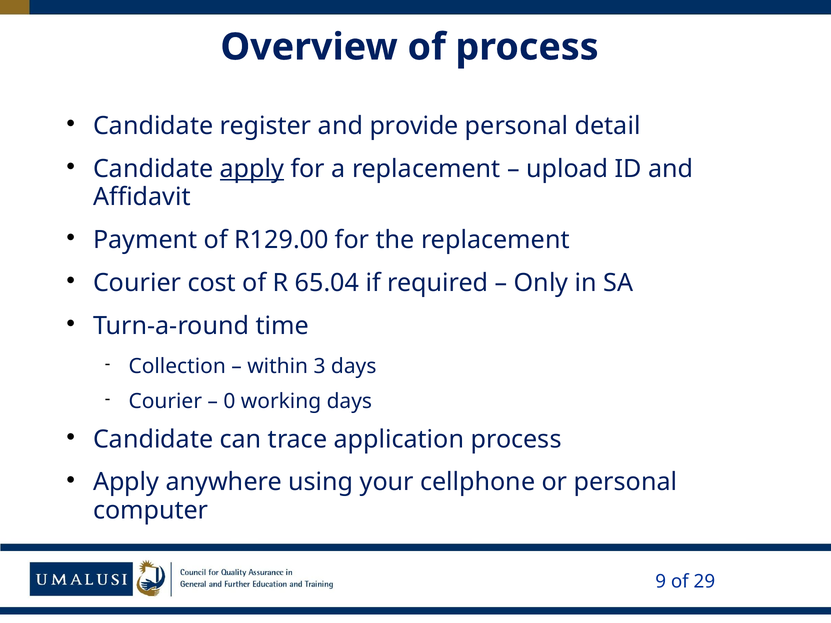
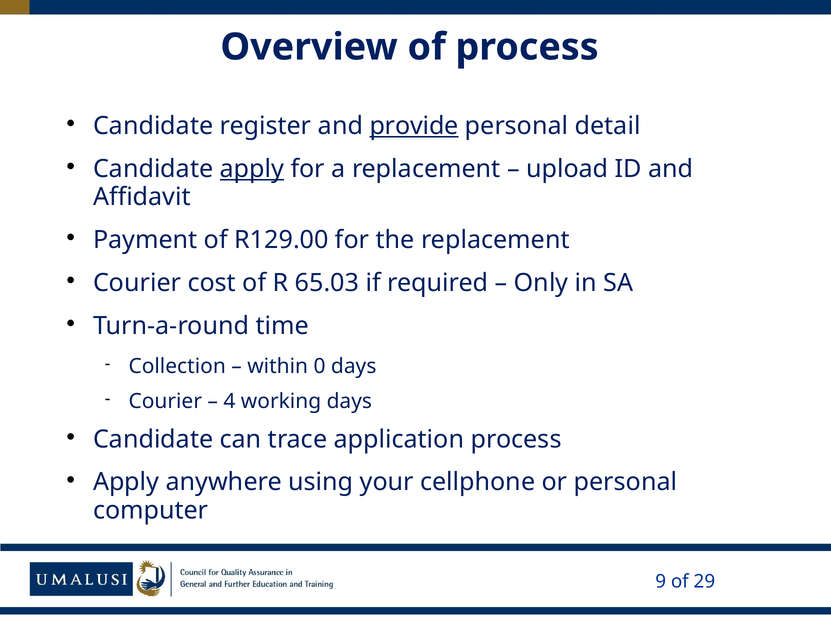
provide underline: none -> present (414, 126)
65.04: 65.04 -> 65.03 (327, 283)
3: 3 -> 0 (319, 366)
0: 0 -> 4 (229, 402)
